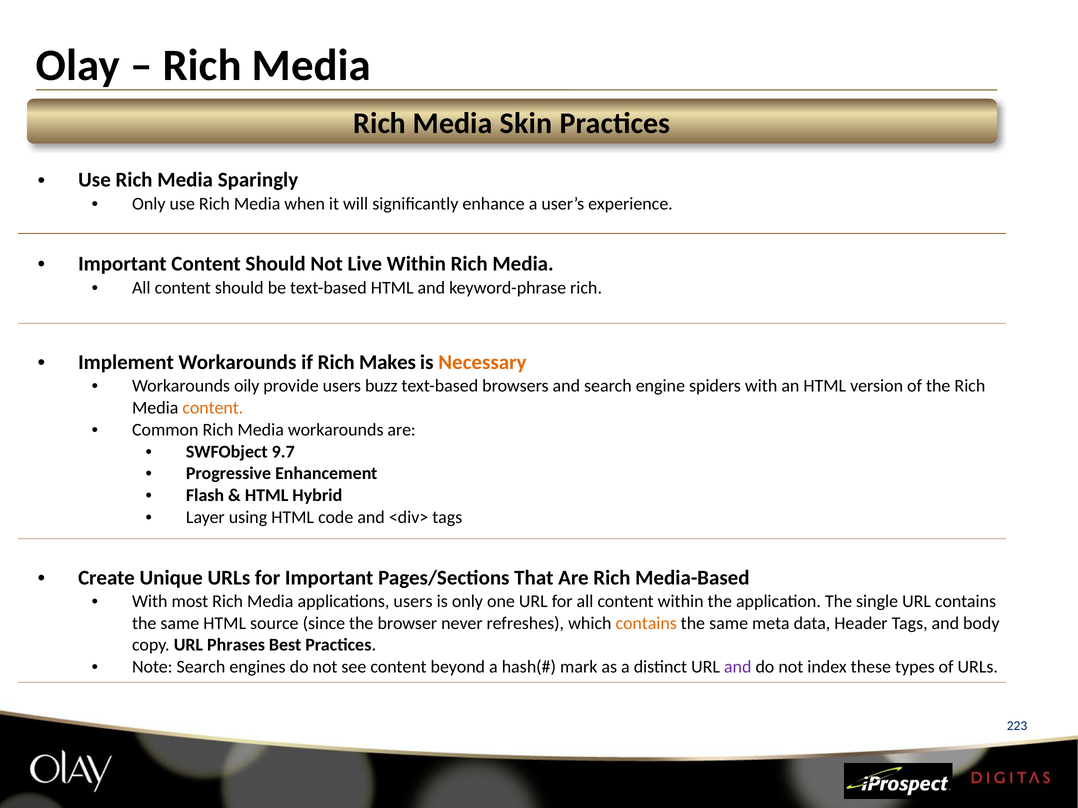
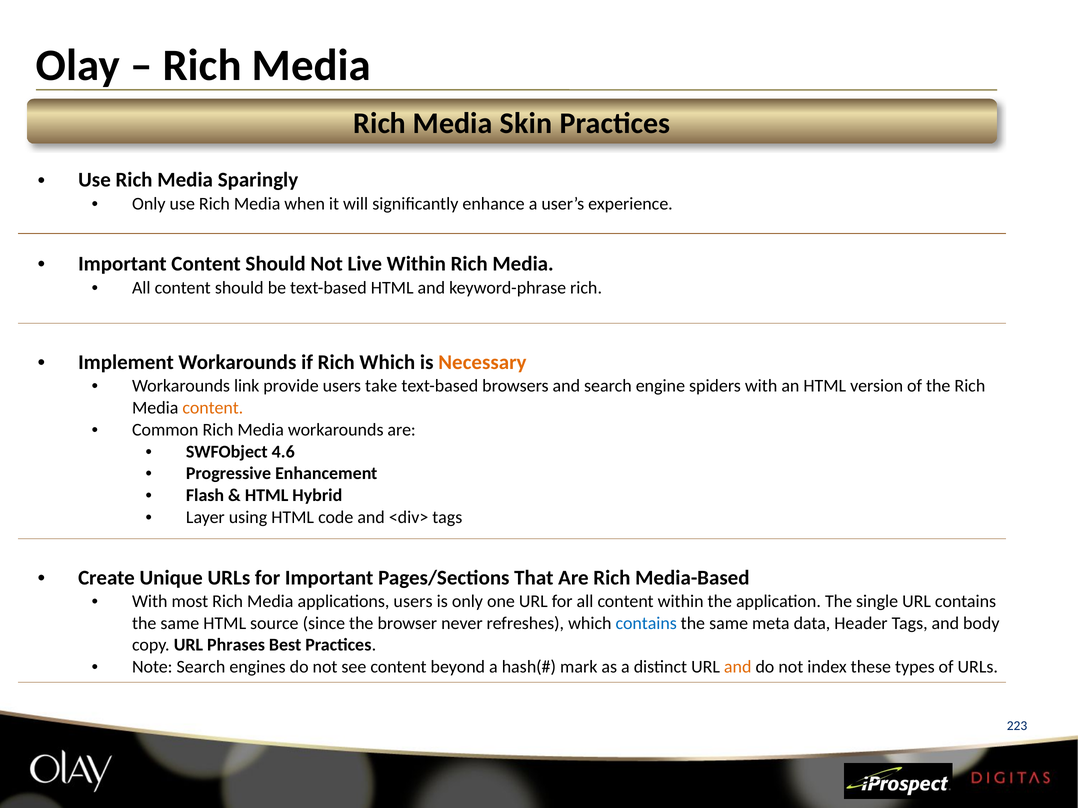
Rich Makes: Makes -> Which (387, 363)
oily: oily -> link (247, 386)
buzz: buzz -> take (381, 386)
9.7: 9.7 -> 4.6 (283, 452)
contains colour: orange -> blue (646, 624)
and colour: purple -> orange (738, 667)
